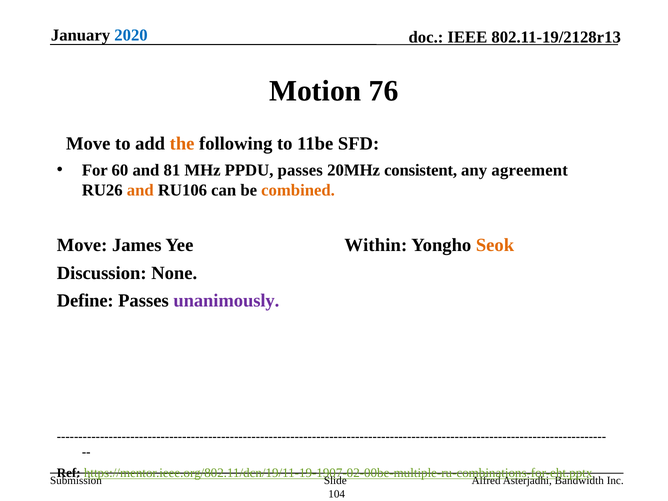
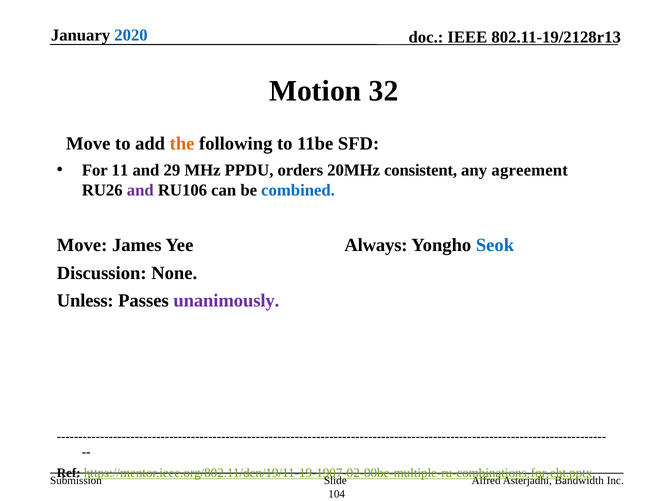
76: 76 -> 32 (384, 91)
60: 60 -> 11 (120, 170)
81: 81 -> 29 (172, 170)
PPDU passes: passes -> orders (300, 170)
and colour: orange -> purple (140, 190)
combined colour: orange -> blue (298, 190)
Within: Within -> Always (376, 245)
Seok colour: orange -> blue (495, 245)
Define: Define -> Unless (85, 301)
